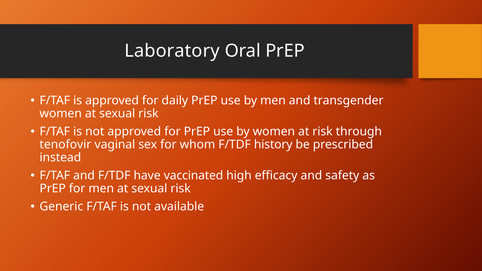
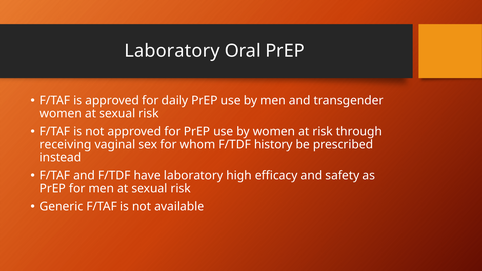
tenofovir: tenofovir -> receiving (65, 145)
have vaccinated: vaccinated -> laboratory (193, 176)
